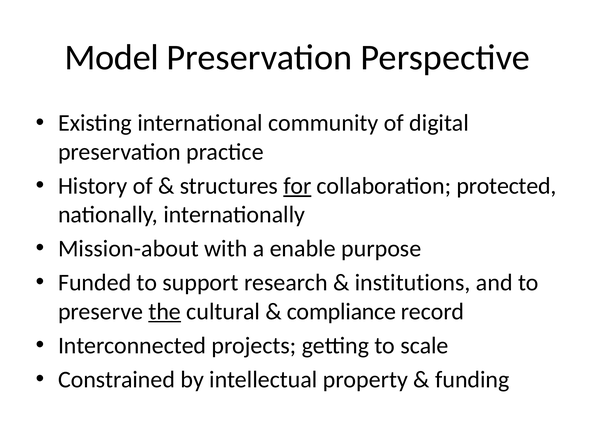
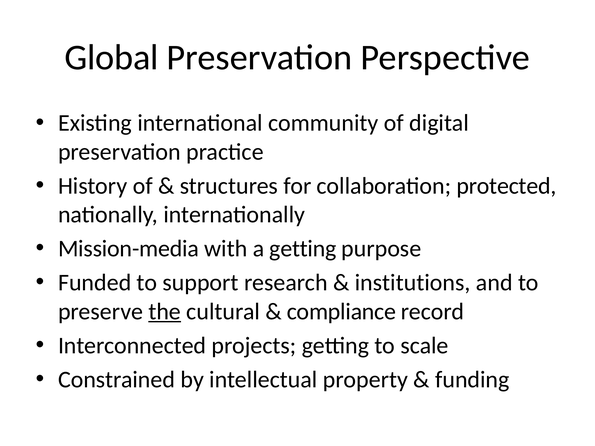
Model: Model -> Global (112, 58)
for underline: present -> none (297, 186)
Mission-about: Mission-about -> Mission-media (128, 249)
a enable: enable -> getting (303, 249)
